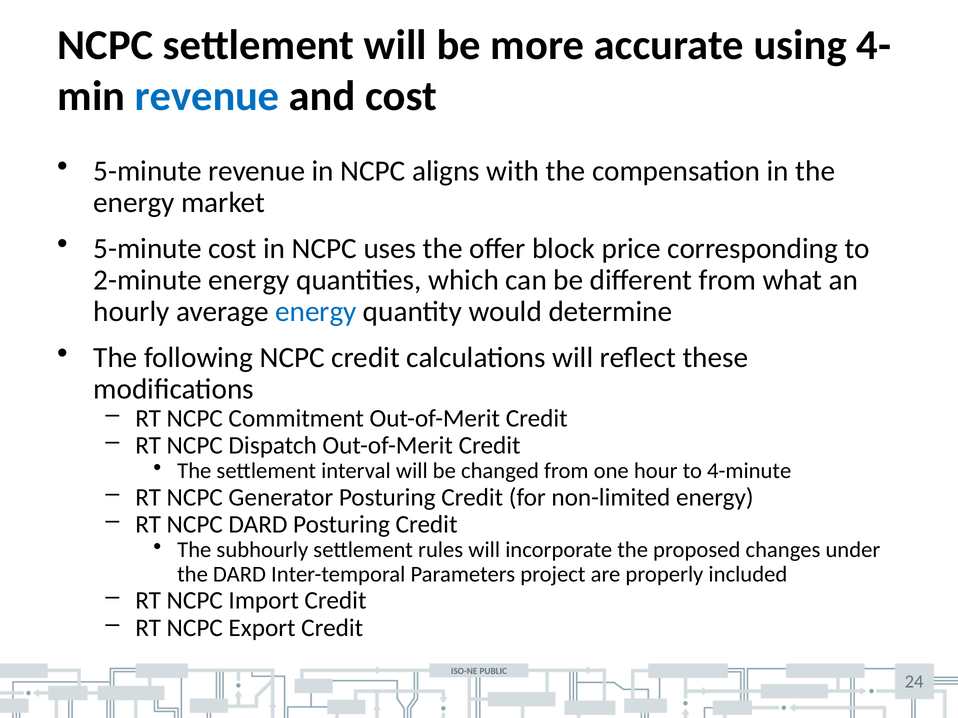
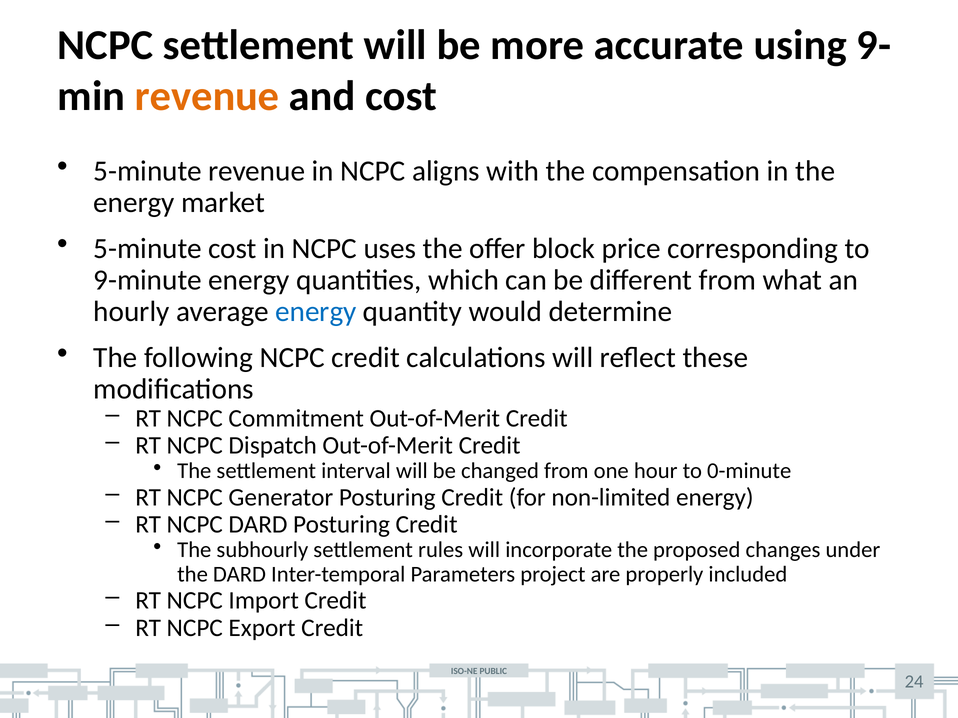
4-: 4- -> 9- (874, 45)
revenue colour: blue -> orange (207, 96)
2-minute: 2-minute -> 9-minute (148, 280)
4-minute: 4-minute -> 0-minute (749, 471)
